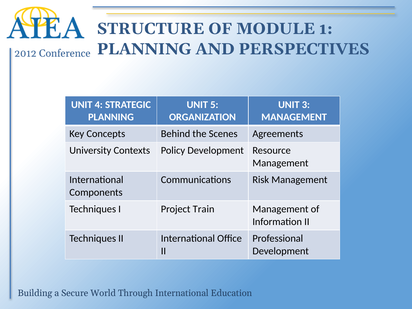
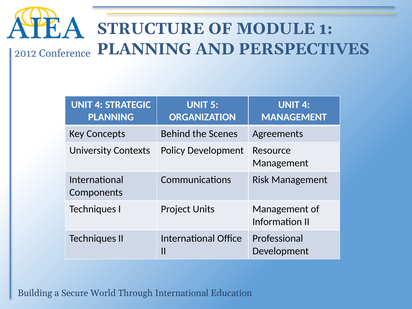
3: 3 -> 4 (306, 105)
Train: Train -> Units (204, 209)
